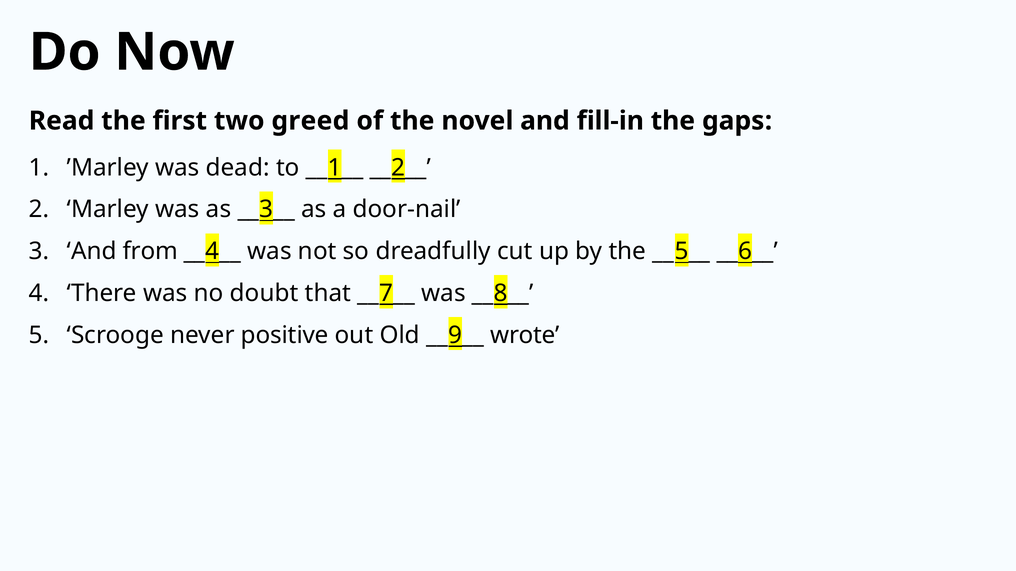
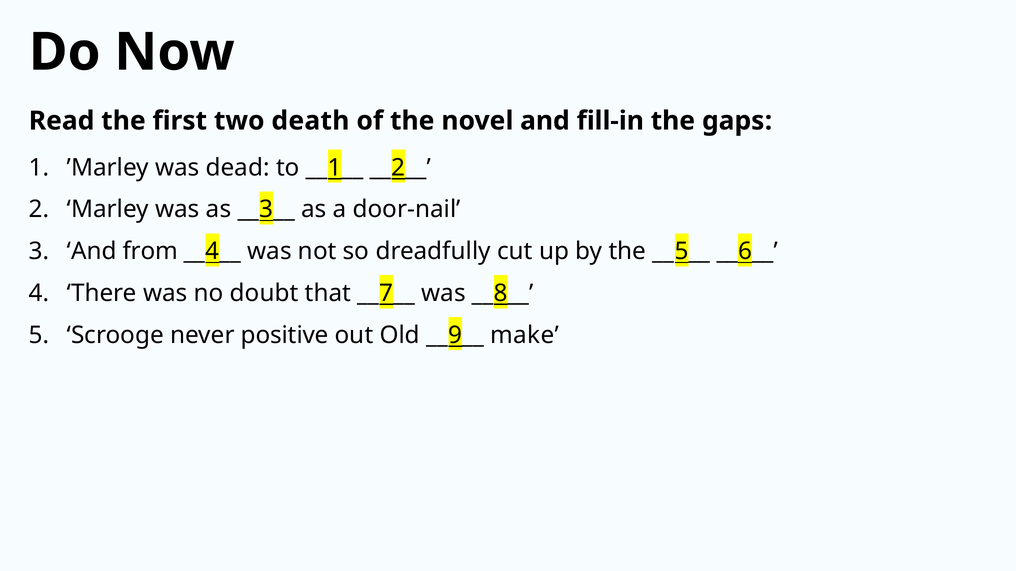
greed: greed -> death (310, 121)
wrote: wrote -> make (525, 335)
